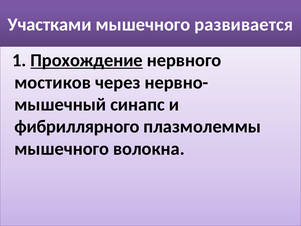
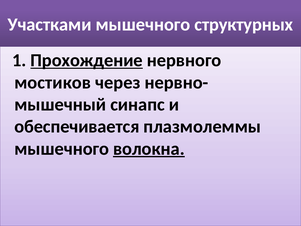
развивается: развивается -> структурных (244, 25)
фибриллярного: фибриллярного -> обеспечивается (77, 127)
волокна underline: none -> present (149, 149)
